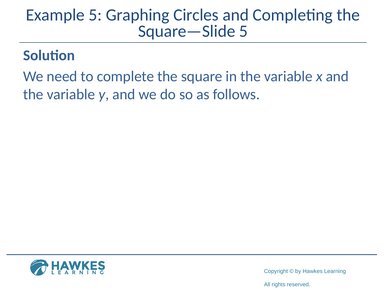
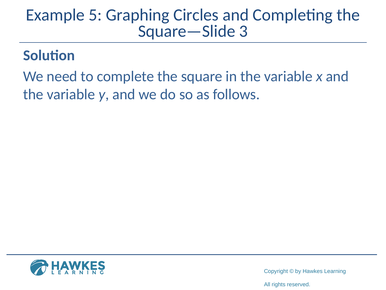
Square—Slide 5: 5 -> 3 (244, 31)
